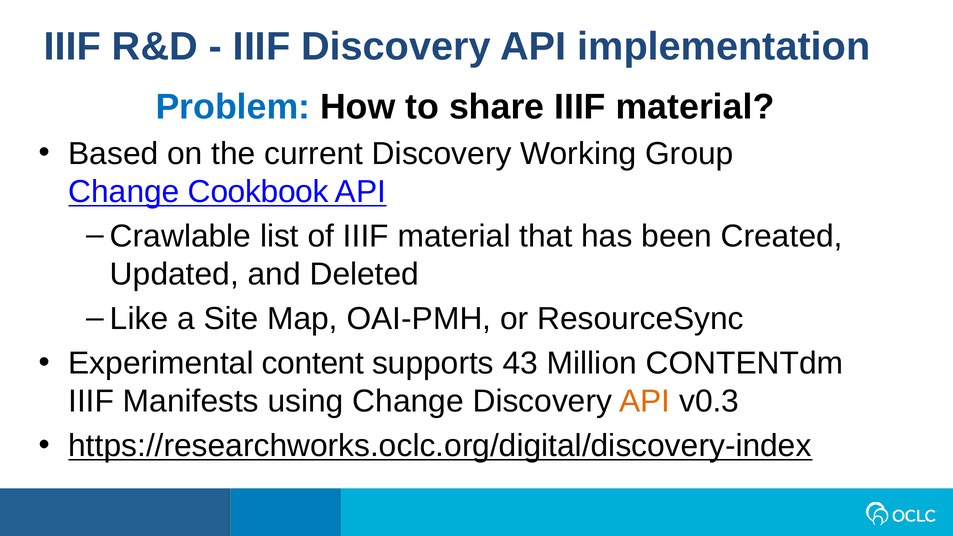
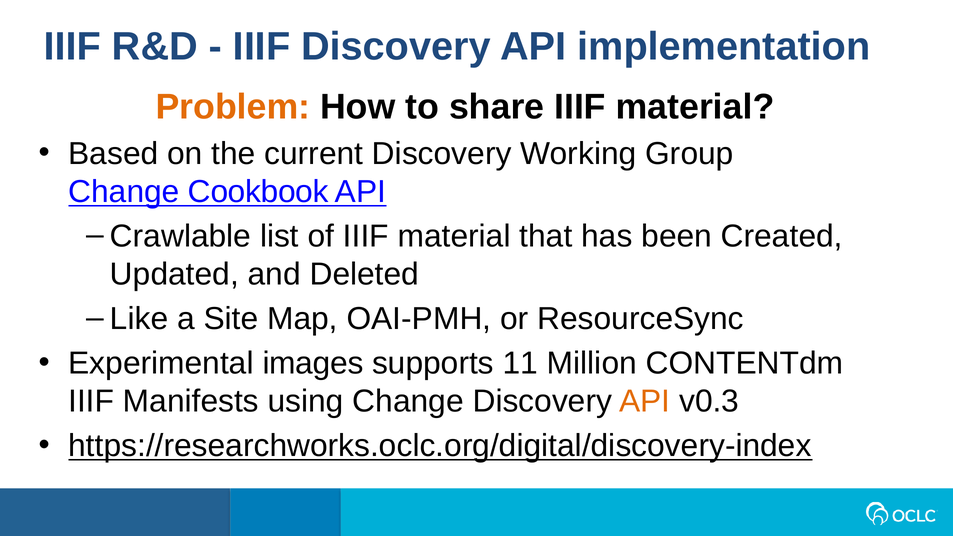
Problem colour: blue -> orange (233, 107)
content: content -> images (313, 363)
43: 43 -> 11 (520, 363)
